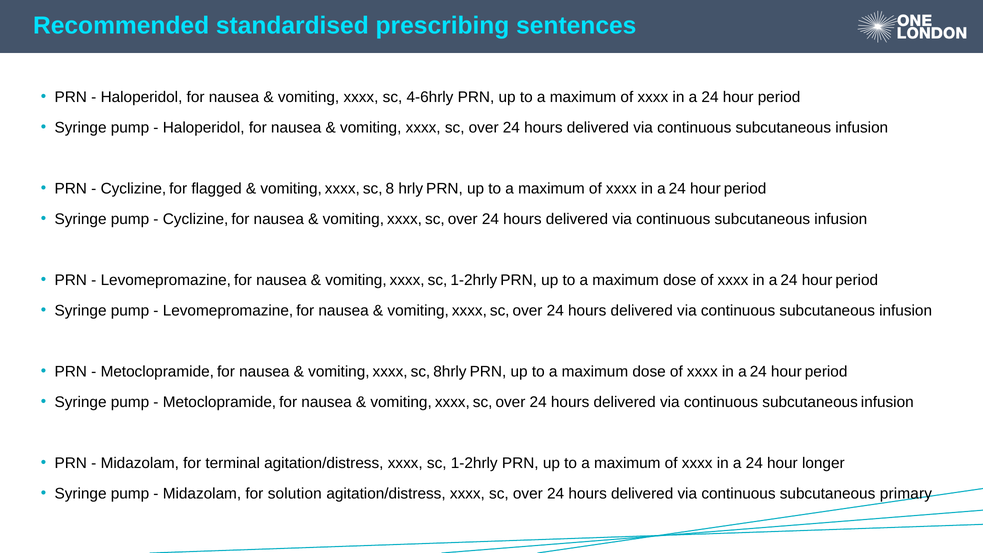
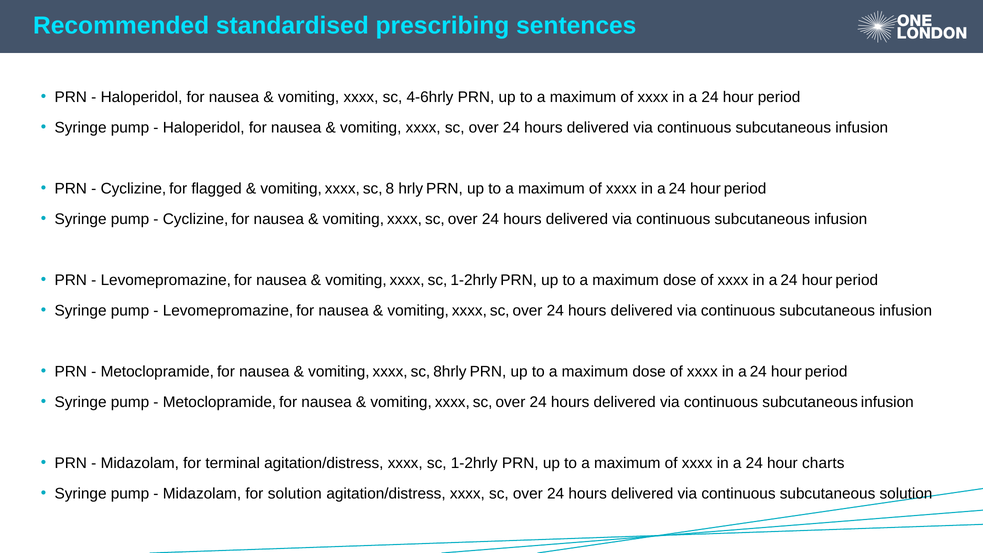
longer: longer -> charts (823, 463)
subcutaneous primary: primary -> solution (906, 494)
